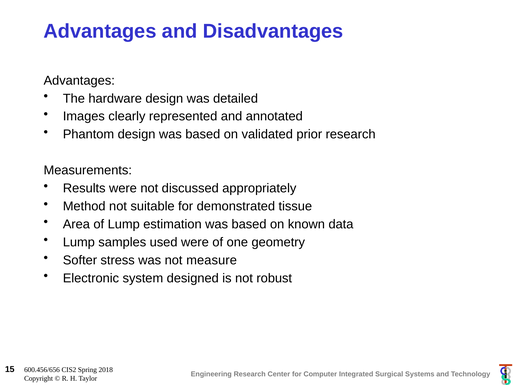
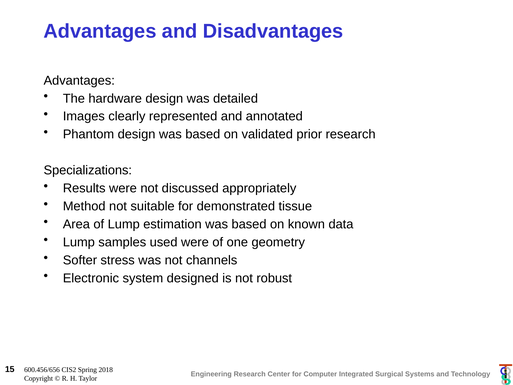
Measurements: Measurements -> Specializations (88, 170)
measure: measure -> channels (212, 260)
